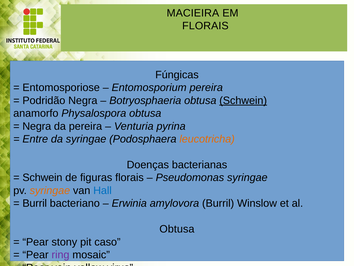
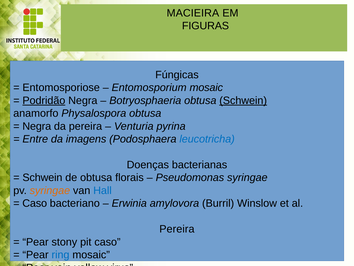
FLORAIS: FLORAIS -> FIGURAS (205, 26)
Entomosporium pereira: pereira -> mosaic (206, 87)
Podridão underline: none -> present (44, 100)
da syringae: syringae -> imagens (86, 139)
leucotricha colour: orange -> blue (207, 139)
de figuras: figuras -> obtusa (96, 177)
Burril: Burril -> Caso (35, 203)
Obtusa: Obtusa -> Pereira (177, 229)
ring colour: purple -> blue (60, 254)
